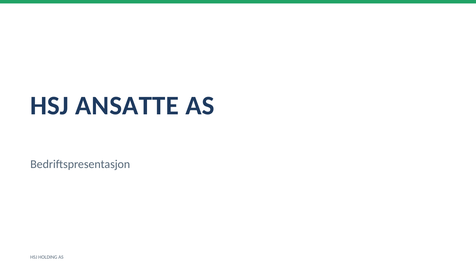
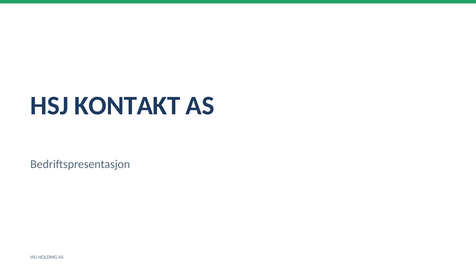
ANSATTE: ANSATTE -> KONTAKT (127, 106)
